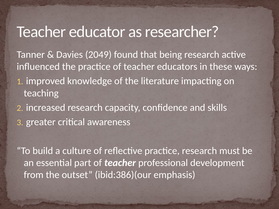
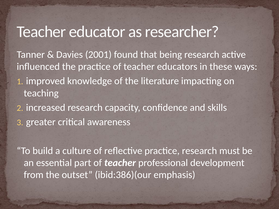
2049: 2049 -> 2001 (98, 55)
